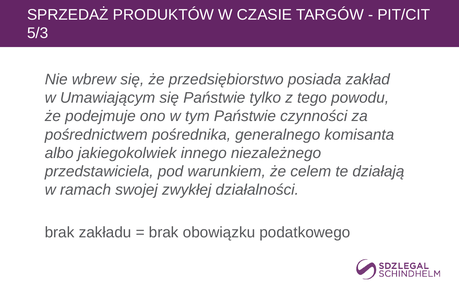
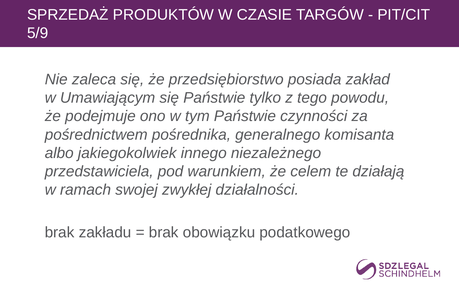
5/3: 5/3 -> 5/9 (38, 33)
wbrew: wbrew -> zaleca (94, 79)
